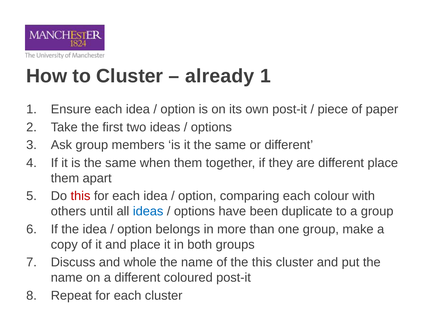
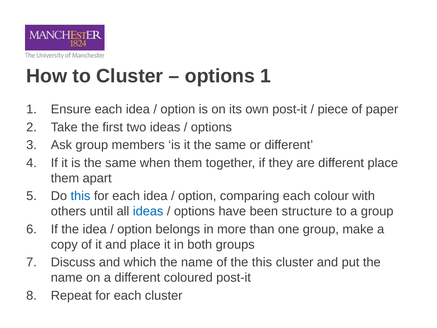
already: already -> options (220, 76)
this colour: red -> blue (81, 196)
duplicate: duplicate -> structure (307, 211)
whole: whole -> which (140, 262)
